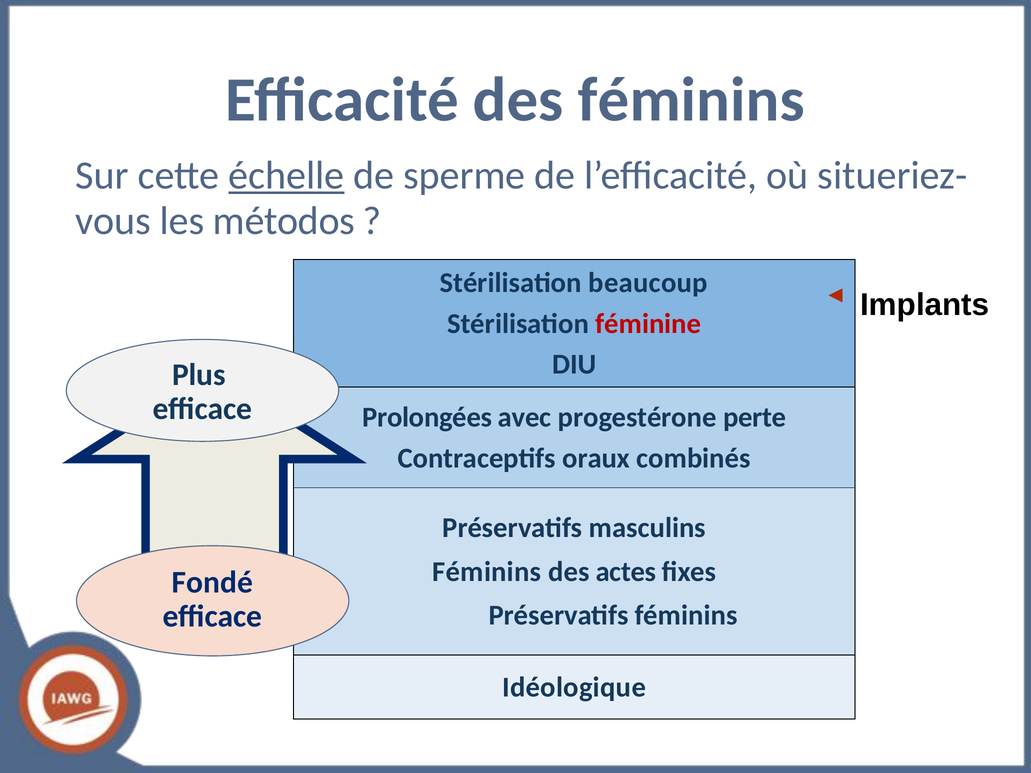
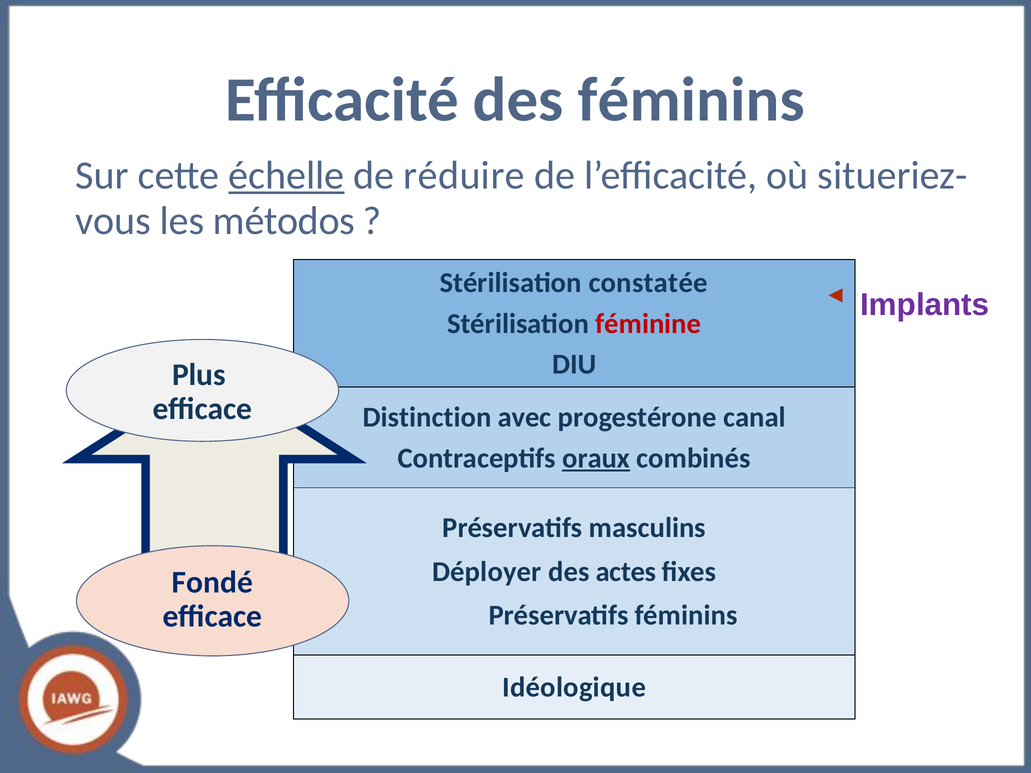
sperme: sperme -> réduire (464, 175)
beaucoup: beaucoup -> constatée (648, 283)
Implants colour: black -> purple (925, 305)
Prolongées: Prolongées -> Distinction (427, 417)
perte: perte -> canal (754, 417)
oraux underline: none -> present (596, 458)
Féminins: Féminins -> Déployer (487, 572)
